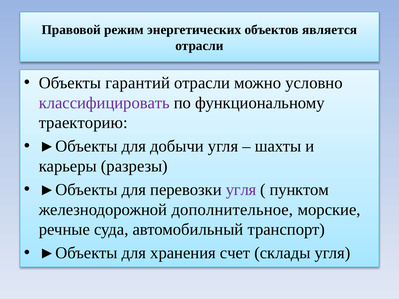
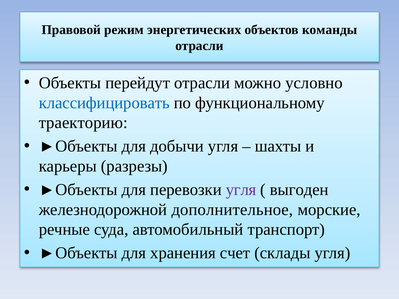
является: является -> команды (330, 30)
гарантий: гарантий -> перейдут (138, 83)
классифицировать colour: purple -> blue (104, 103)
пунктом: пунктом -> выгоден (299, 190)
